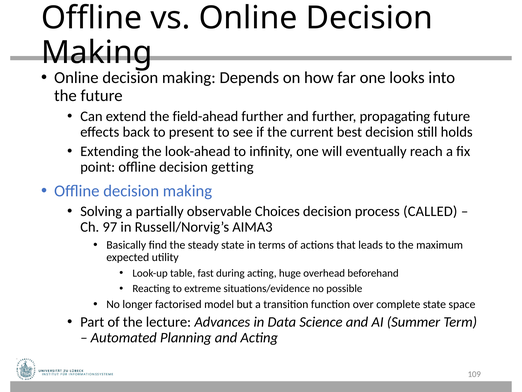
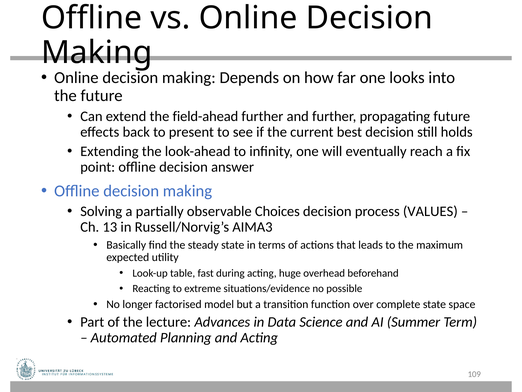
getting: getting -> answer (233, 167)
CALLED: CALLED -> VALUES (430, 211)
97: 97 -> 13 (110, 227)
